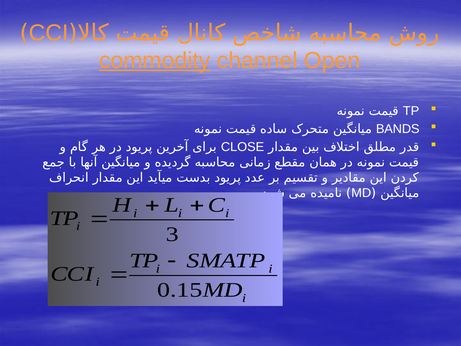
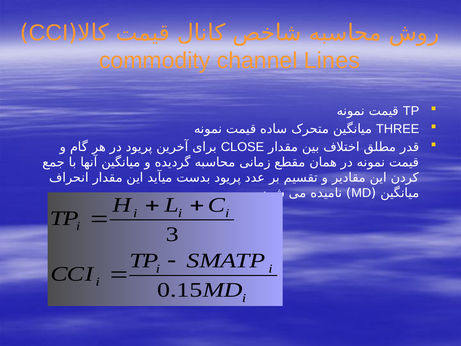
commodity underline: present -> none (155, 60)
Open: Open -> Lines (332, 60)
BANDS: BANDS -> THREE (398, 129)
